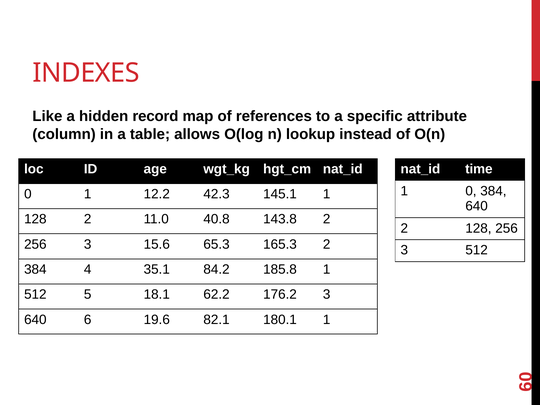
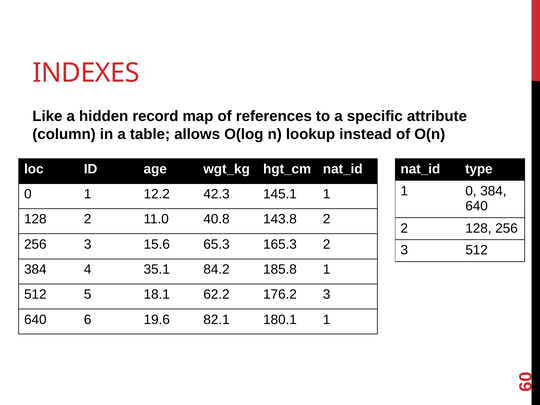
time: time -> type (479, 169)
